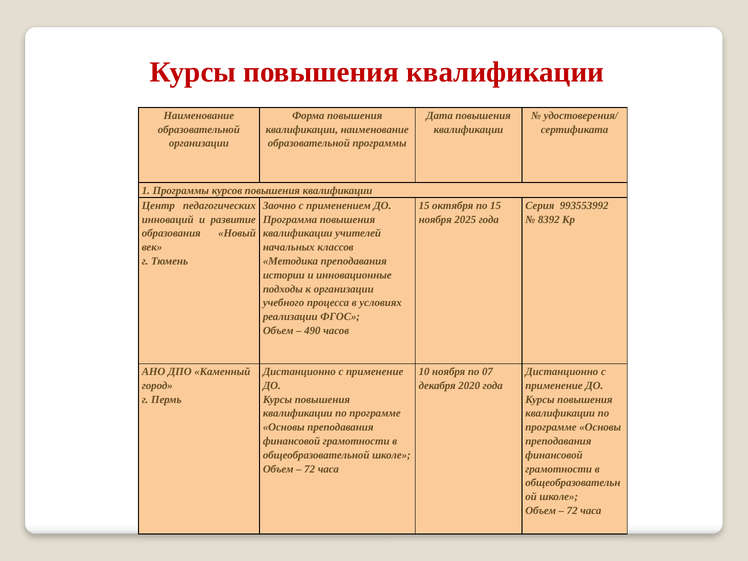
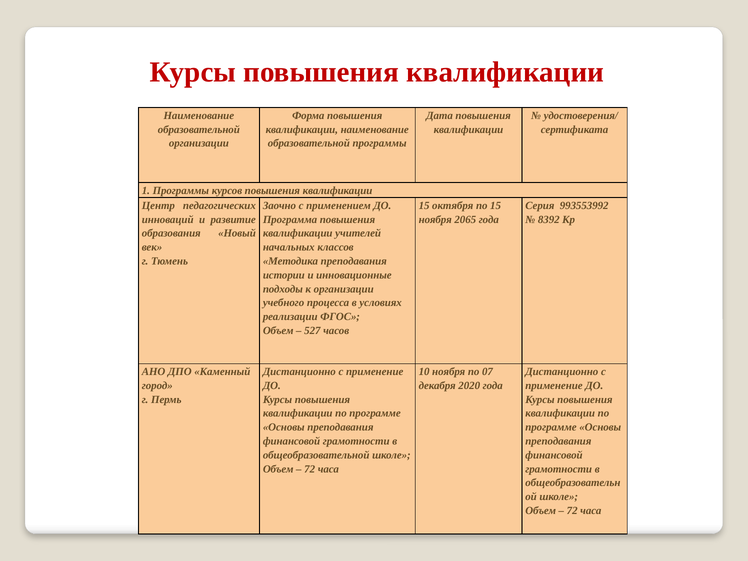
2025: 2025 -> 2065 (465, 219)
490: 490 -> 527 (312, 331)
